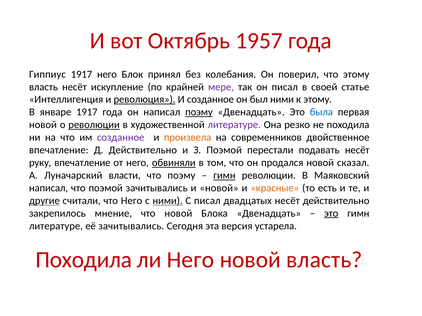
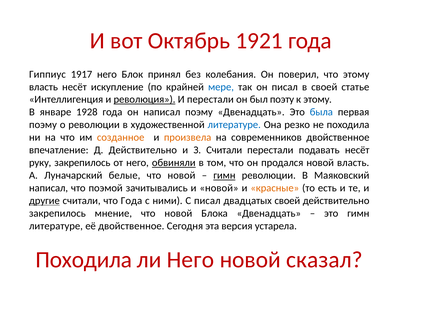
1957: 1957 -> 1921 (259, 41)
мере colour: purple -> blue (221, 87)
И созданное: созданное -> перестали (210, 100)
был ними: ними -> поэту (282, 100)
январе 1917: 1917 -> 1928 (87, 112)
поэму underline: present -> none (199, 112)
новой: новой -> поэму (43, 125)
революции underline: present -> none (94, 125)
литературе colour: purple -> blue (234, 125)
созданное colour: purple -> orange (121, 138)
З Поэмой: Поэмой -> Считали (224, 150)
руку впечатление: впечатление -> закрепилось (82, 163)
новой сказал: сказал -> власть (353, 163)
власти: власти -> белые (125, 176)
поэму: поэму -> новой (181, 176)
что Него: Него -> Года (132, 201)
ними underline: present -> none (168, 201)
двадцатых несёт: несёт -> своей (287, 201)
это underline: present -> none (331, 214)
её зачитывались: зачитывались -> двойственное (131, 226)
новой власть: власть -> сказал (324, 260)
